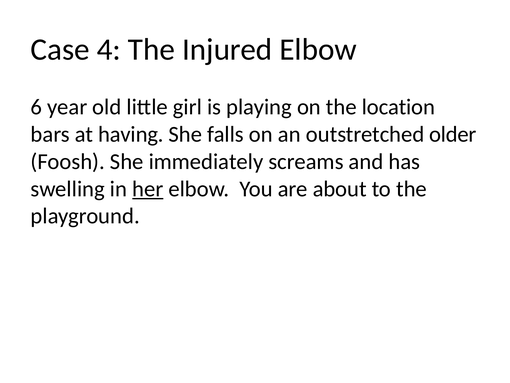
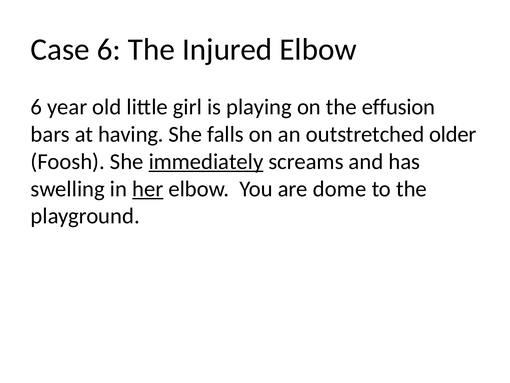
Case 4: 4 -> 6 (109, 49)
location: location -> effusion (398, 107)
immediately underline: none -> present (206, 161)
about: about -> dome (340, 189)
